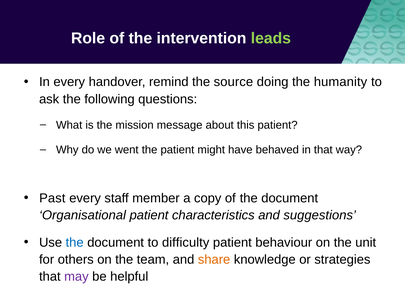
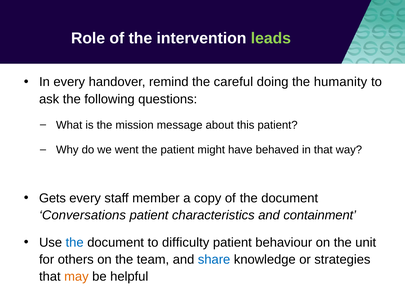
source: source -> careful (233, 82)
Past: Past -> Gets (52, 198)
Organisational: Organisational -> Conversations (83, 215)
suggestions: suggestions -> containment (320, 215)
share colour: orange -> blue (214, 259)
may colour: purple -> orange (76, 276)
